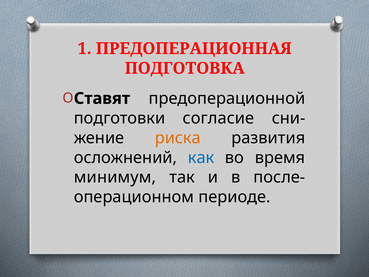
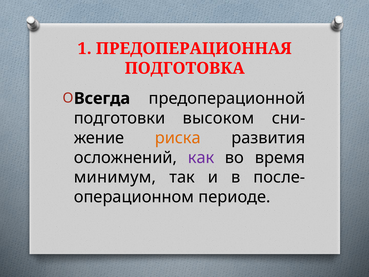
Ставят: Ставят -> Всегда (102, 98)
согласие: согласие -> высоком (218, 118)
как colour: blue -> purple (201, 157)
